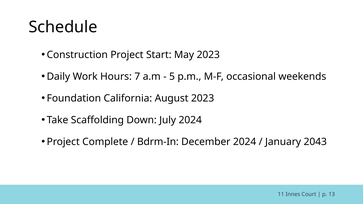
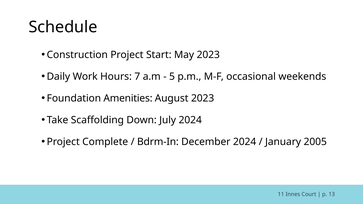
California: California -> Amenities (128, 98)
2043: 2043 -> 2005 (315, 142)
